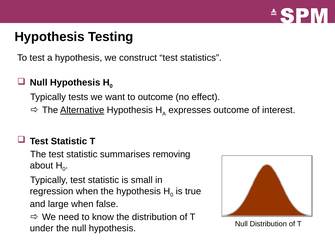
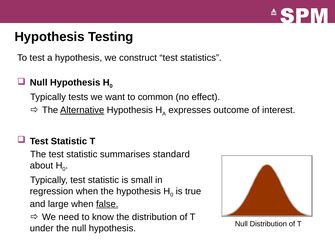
to outcome: outcome -> common (155, 97)
removing: removing -> standard (171, 154)
false underline: none -> present (107, 203)
